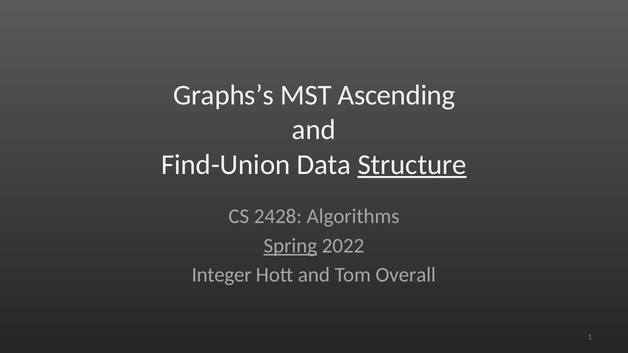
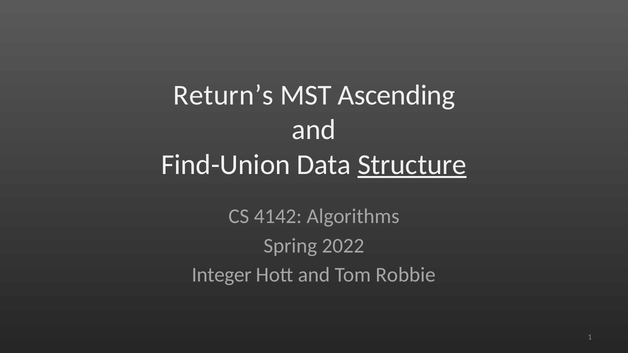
Graphs’s: Graphs’s -> Return’s (223, 95)
2428: 2428 -> 4142 (278, 217)
Spring underline: present -> none (290, 246)
Overall: Overall -> Robbie (406, 275)
